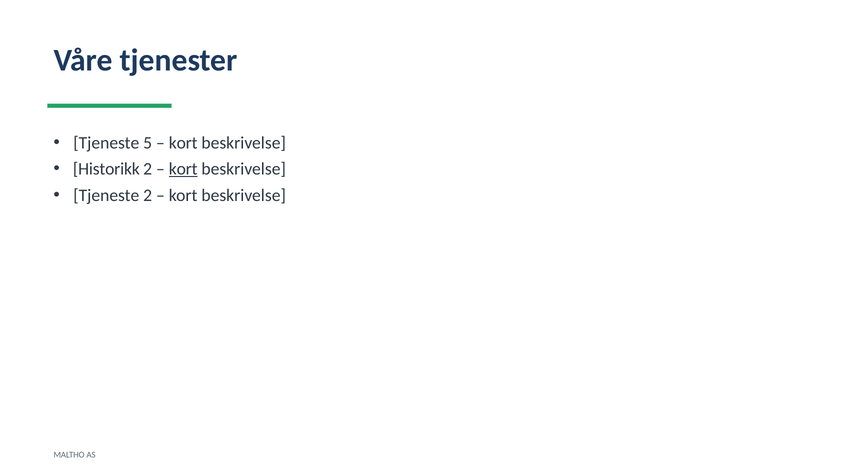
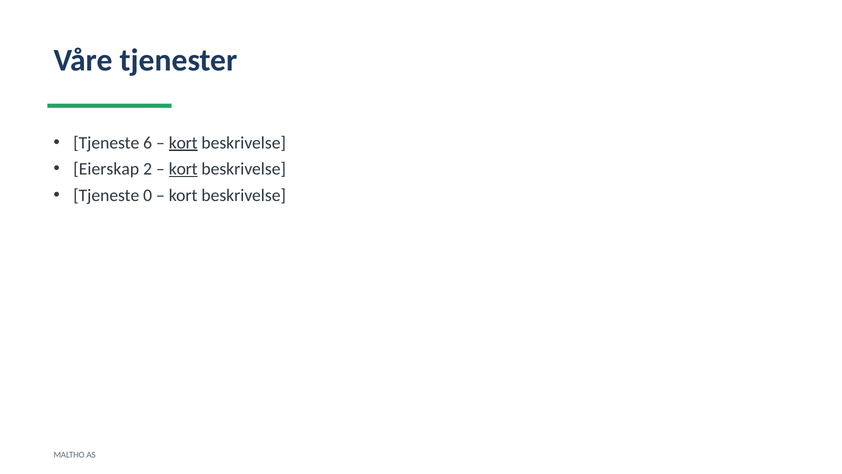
5: 5 -> 6 (148, 143)
kort underline: none -> present (183, 143)
Historikk: Historikk -> Eierskap (106, 169)
Tjeneste 2: 2 -> 0 (148, 195)
